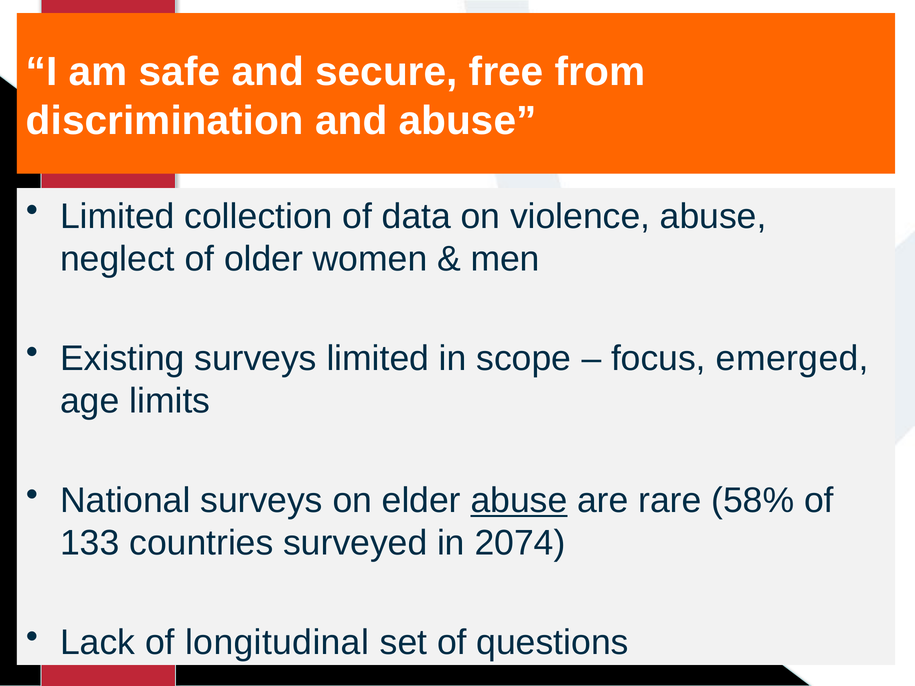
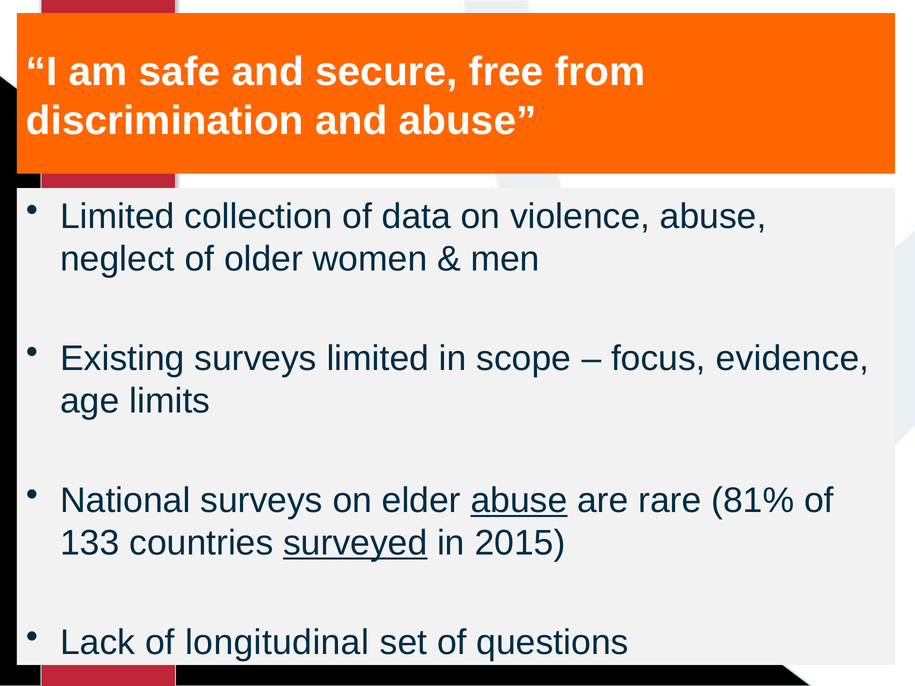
emerged: emerged -> evidence (792, 359)
58%: 58% -> 81% (753, 501)
surveyed underline: none -> present (355, 543)
2074: 2074 -> 2015 (520, 543)
